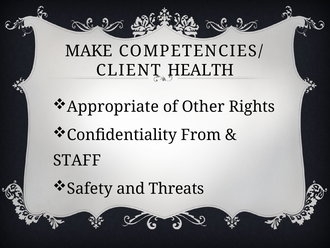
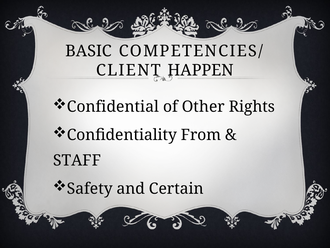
MAKE: MAKE -> BASIC (89, 51)
HEALTH: HEALTH -> HAPPEN (201, 70)
Appropriate: Appropriate -> Confidential (113, 107)
Threats: Threats -> Certain (176, 188)
